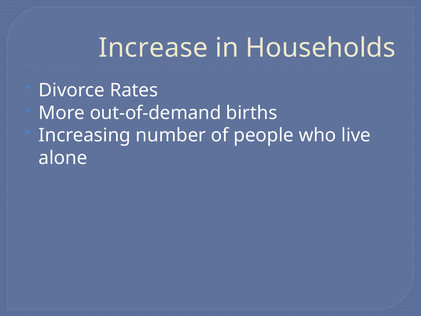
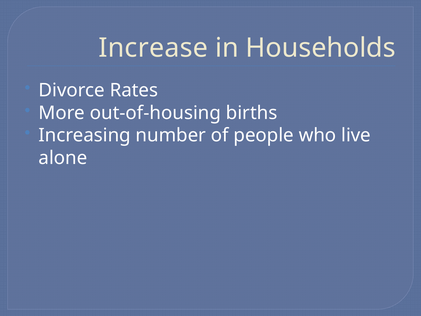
out-of-demand: out-of-demand -> out-of-housing (155, 113)
